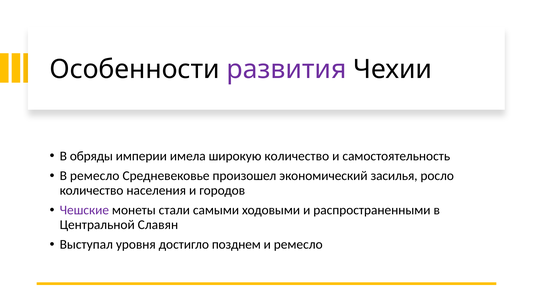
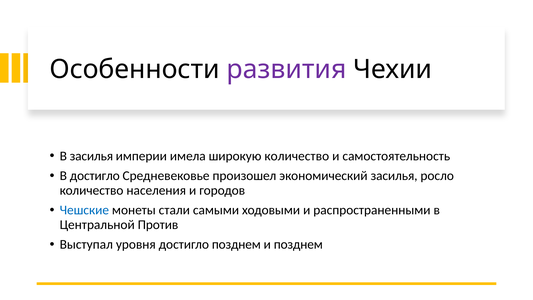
В обряды: обряды -> засилья (91, 156)
В ремесло: ремесло -> достигло (95, 176)
Чешские colour: purple -> blue (84, 210)
Славян: Славян -> Против (158, 224)
и ремесло: ремесло -> позднем (298, 244)
